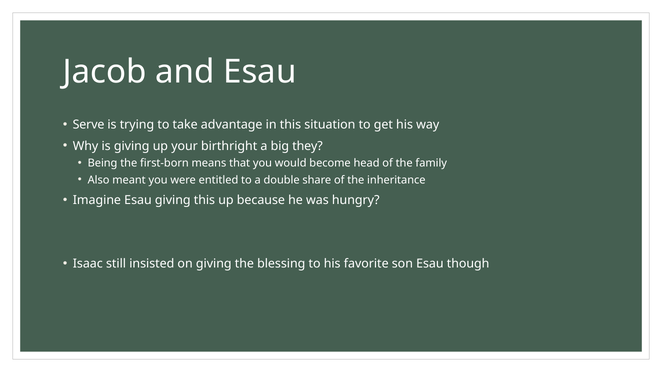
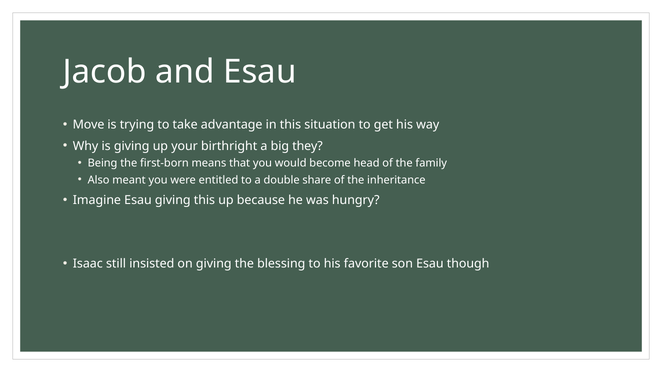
Serve: Serve -> Move (89, 125)
